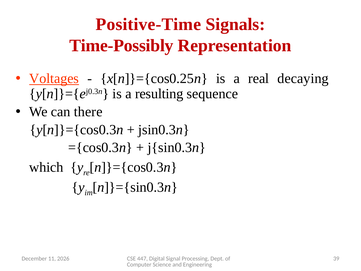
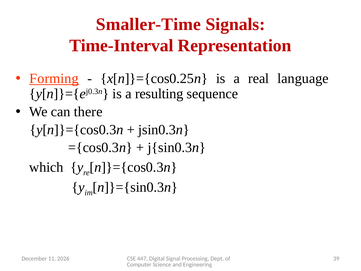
Positive-Time: Positive-Time -> Smaller-Time (148, 24)
Time-Possibly: Time-Possibly -> Time-Interval (121, 45)
Voltages: Voltages -> Forming (54, 78)
decaying: decaying -> language (303, 78)
